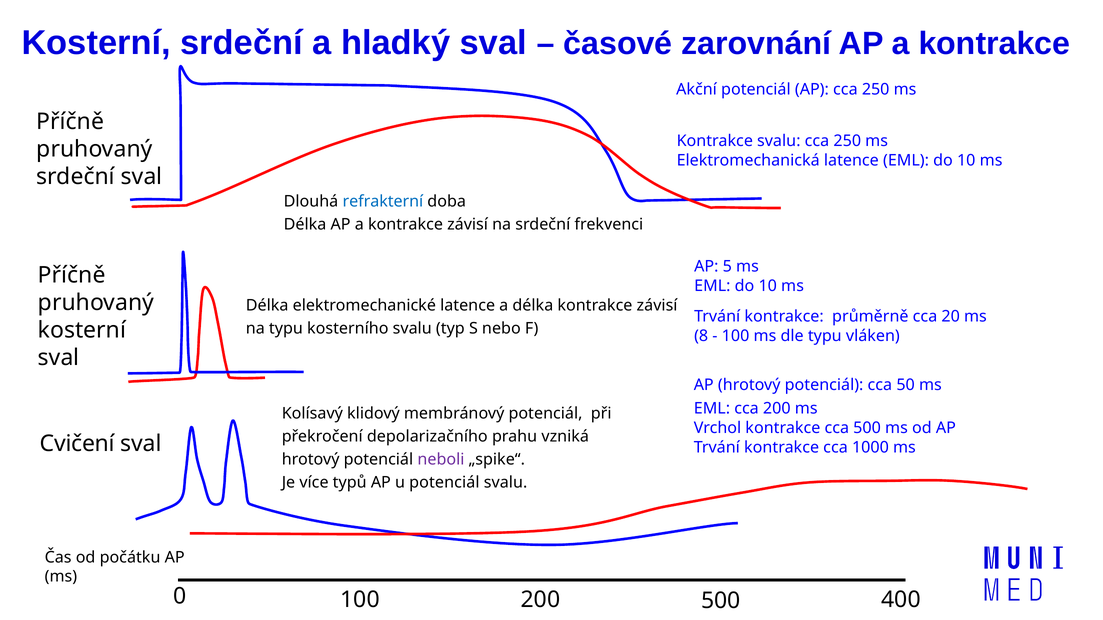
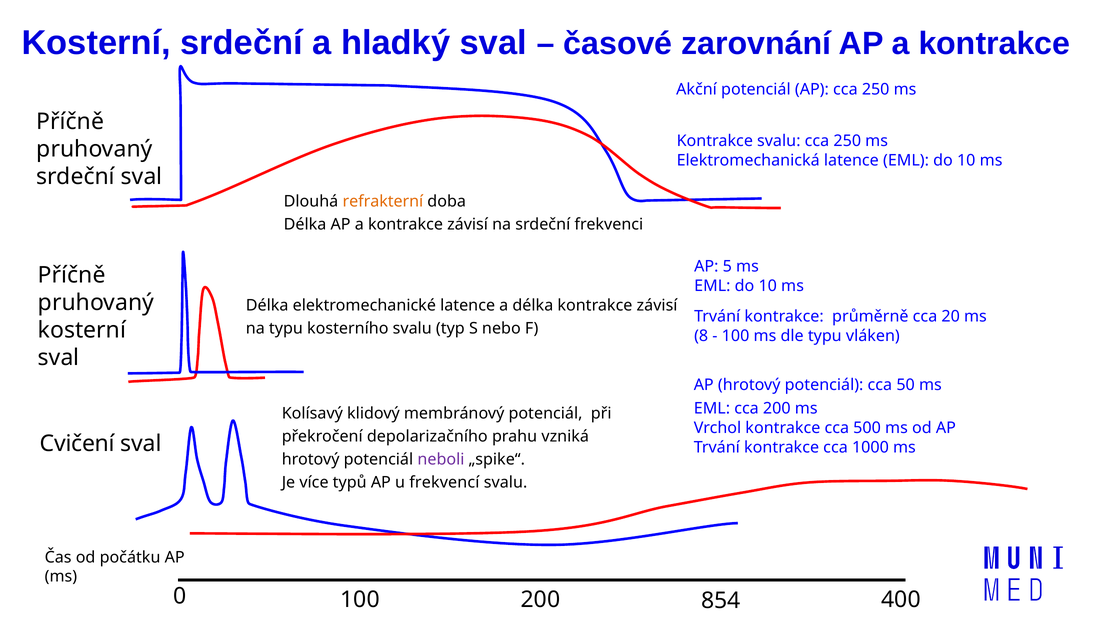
refrakterní colour: blue -> orange (383, 202)
u potenciál: potenciál -> frekvencí (444, 483)
100 500: 500 -> 854 (721, 601)
